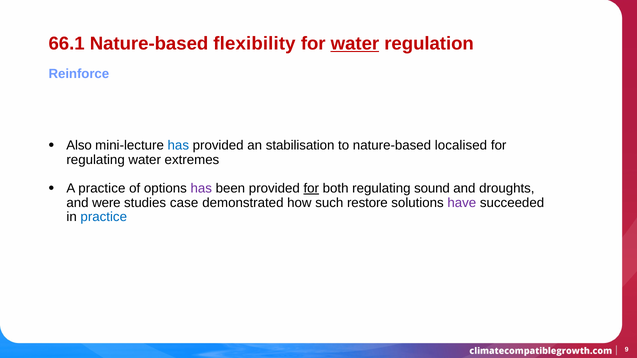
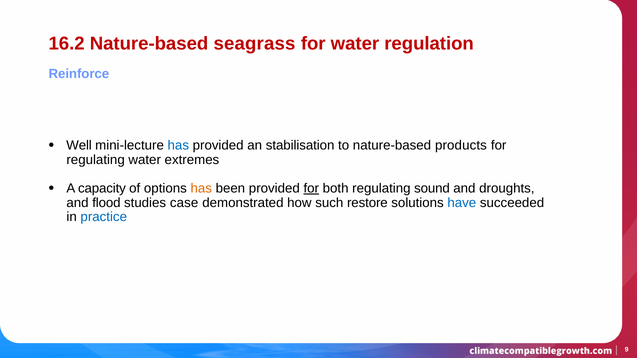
66.1: 66.1 -> 16.2 (67, 44)
flexibility: flexibility -> seagrass (254, 44)
water underline: present -> none (355, 44)
Also: Also -> Well (79, 146)
localised: localised -> products (461, 146)
A practice: practice -> capacity (102, 189)
has colour: purple -> orange (201, 189)
were: were -> flood (106, 203)
have colour: purple -> blue (462, 203)
